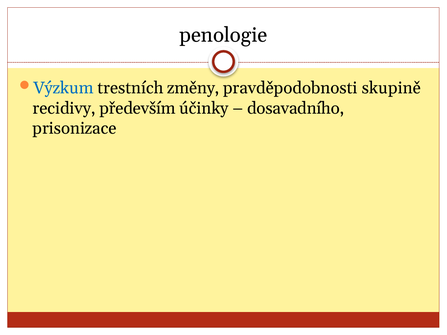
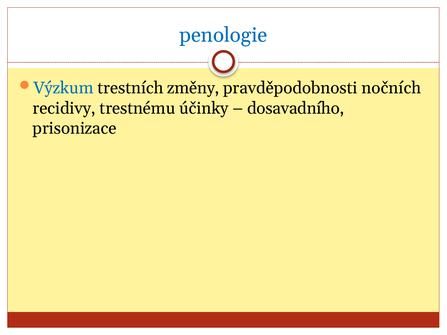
penologie colour: black -> blue (223, 35)
skupině: skupině -> nočních (391, 88)
především: především -> trestnému (137, 108)
